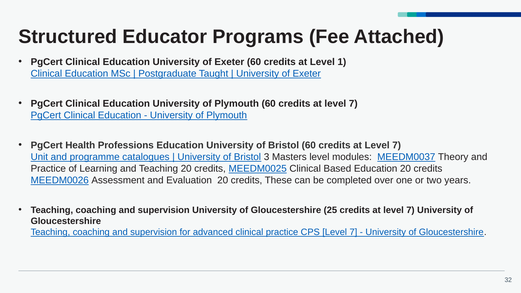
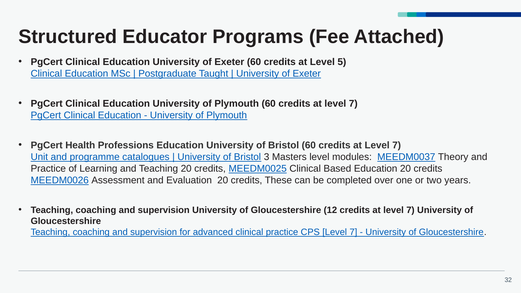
1: 1 -> 5 (342, 62)
25: 25 -> 12 (330, 210)
